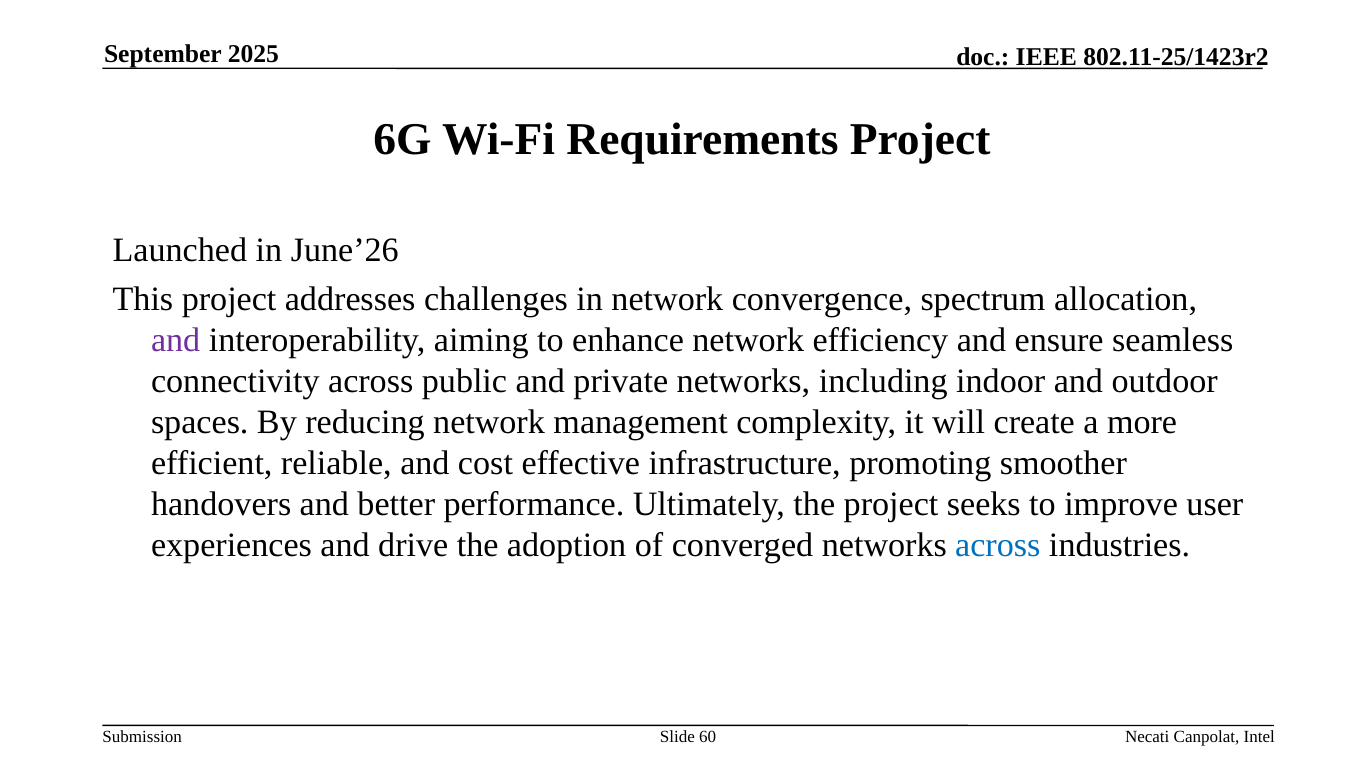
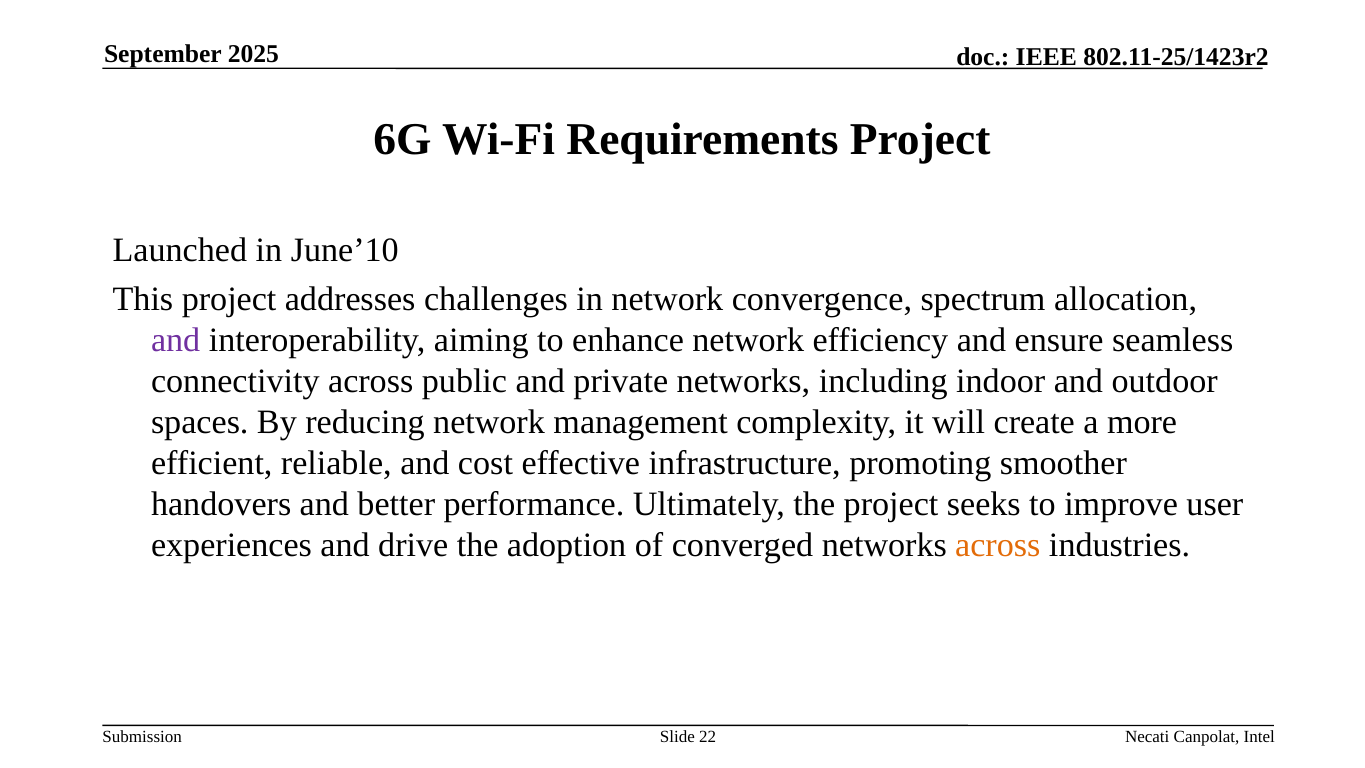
June’26: June’26 -> June’10 (345, 250)
across colour: blue -> orange (998, 545)
60: 60 -> 22 (708, 736)
